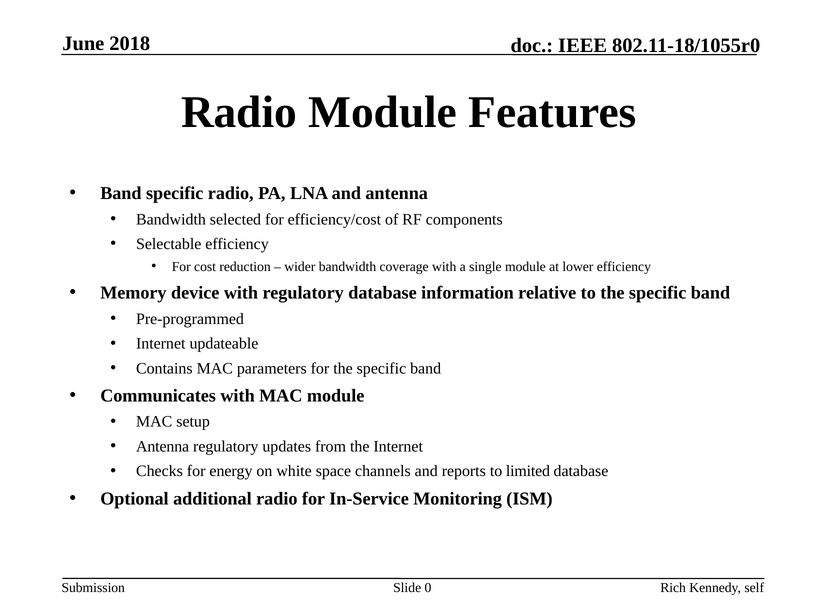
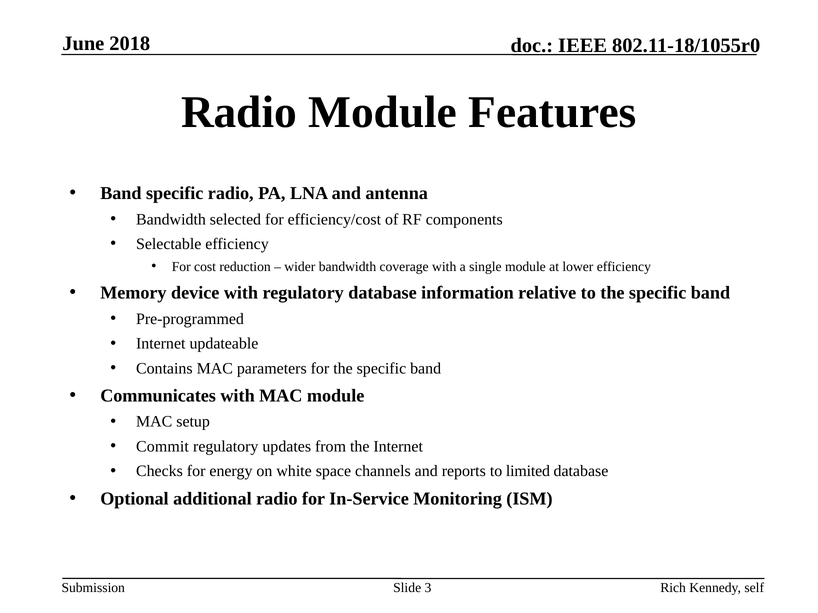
Antenna: Antenna -> Commit (162, 447)
0: 0 -> 3 (428, 588)
